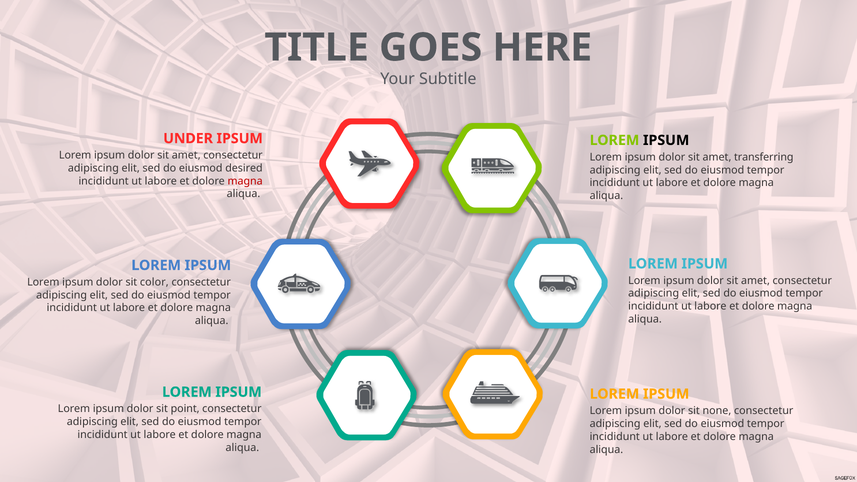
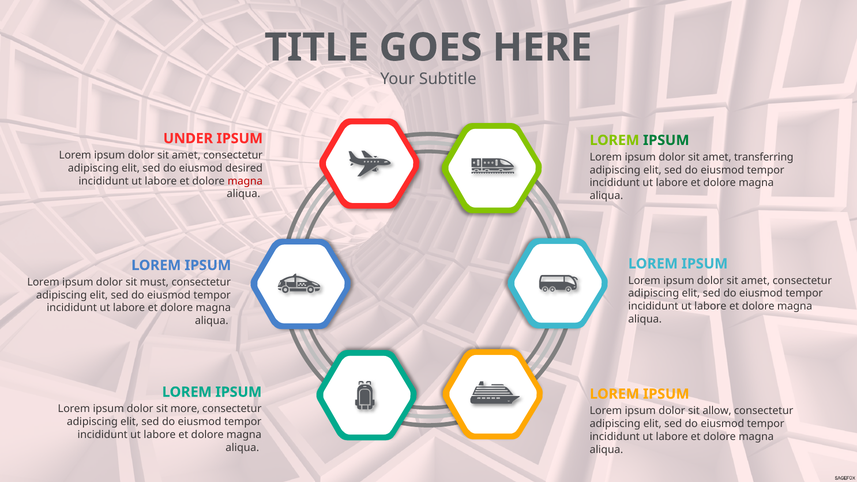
IPSUM colour: black -> green (666, 140)
color: color -> must (154, 282)
point: point -> more (185, 409)
none: none -> allow (717, 411)
